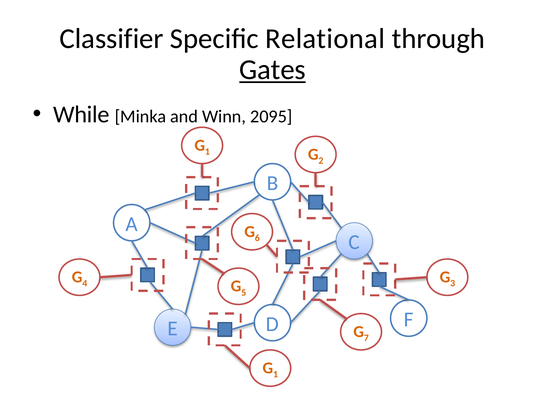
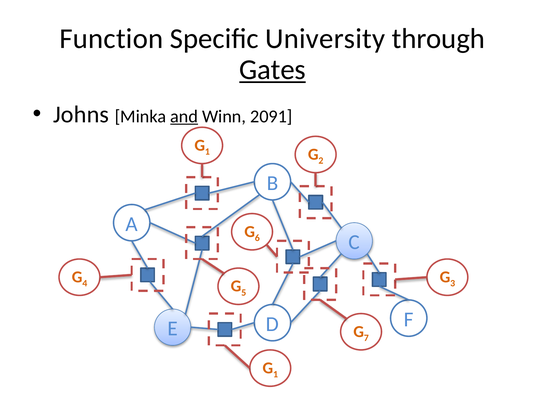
Classifier: Classifier -> Function (111, 39)
Relational: Relational -> University (325, 39)
While: While -> Johns (81, 114)
and underline: none -> present (184, 116)
2095: 2095 -> 2091 (271, 116)
